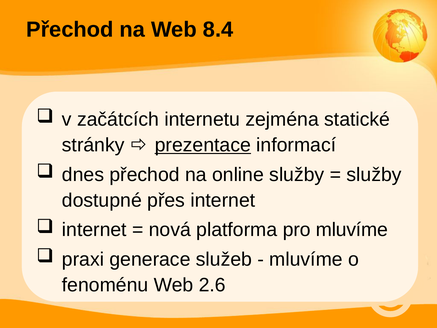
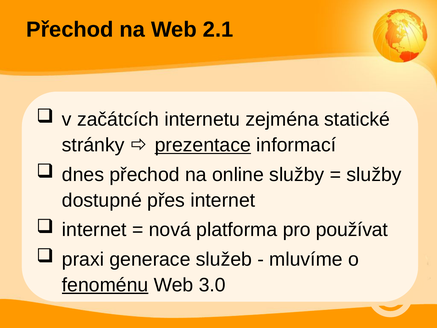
8.4: 8.4 -> 2.1 (218, 29)
pro mluvíme: mluvíme -> používat (352, 230)
fenoménu underline: none -> present (105, 285)
2.6: 2.6 -> 3.0 (212, 285)
